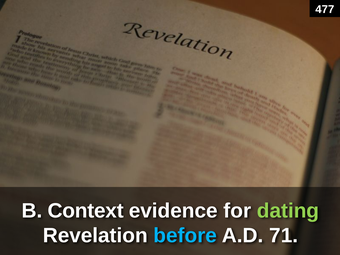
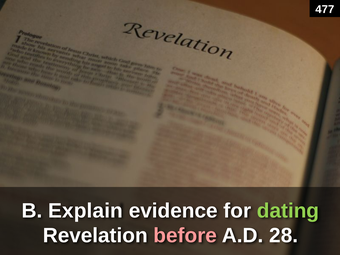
Context: Context -> Explain (85, 211)
before colour: light blue -> pink (185, 236)
71: 71 -> 28 (284, 236)
